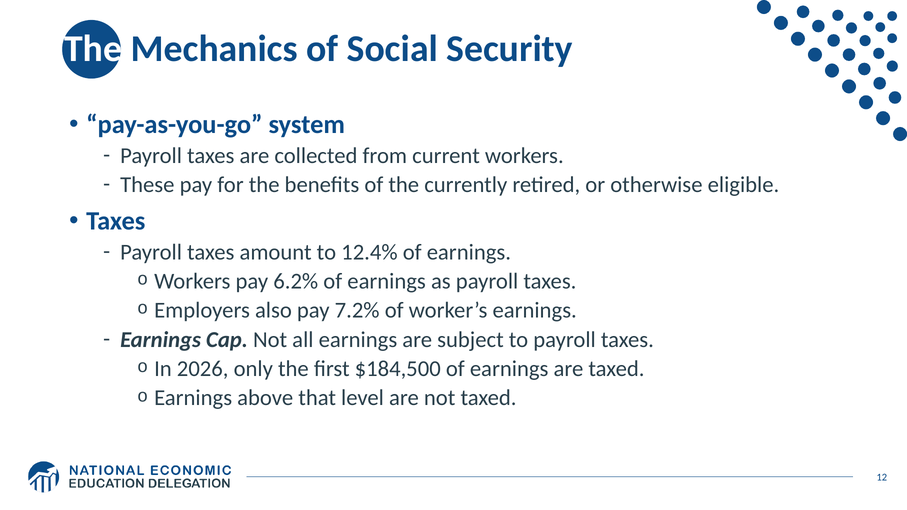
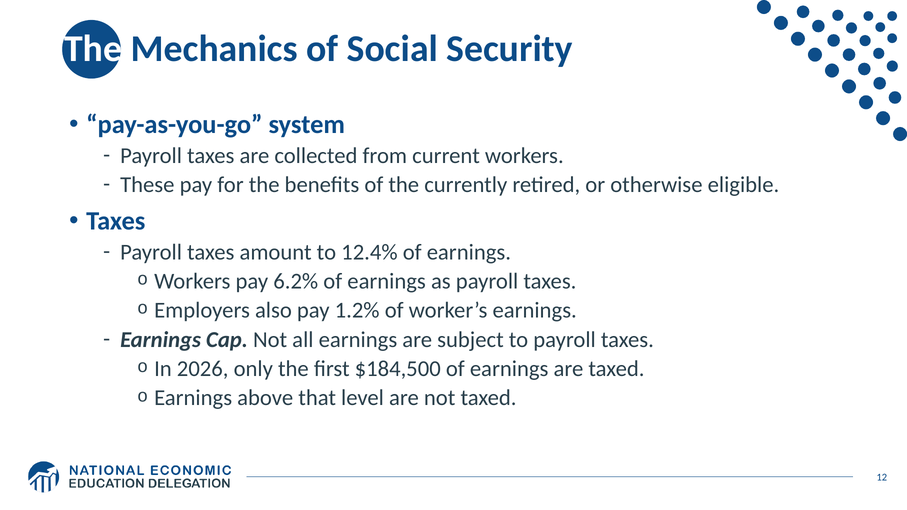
7.2%: 7.2% -> 1.2% (357, 311)
